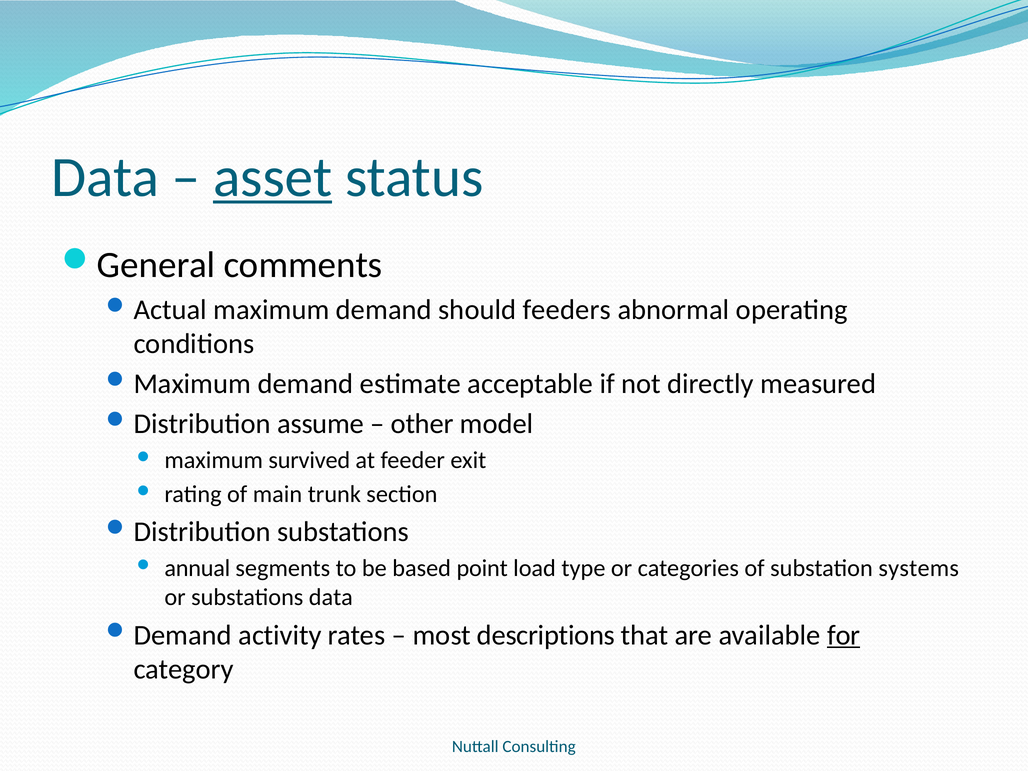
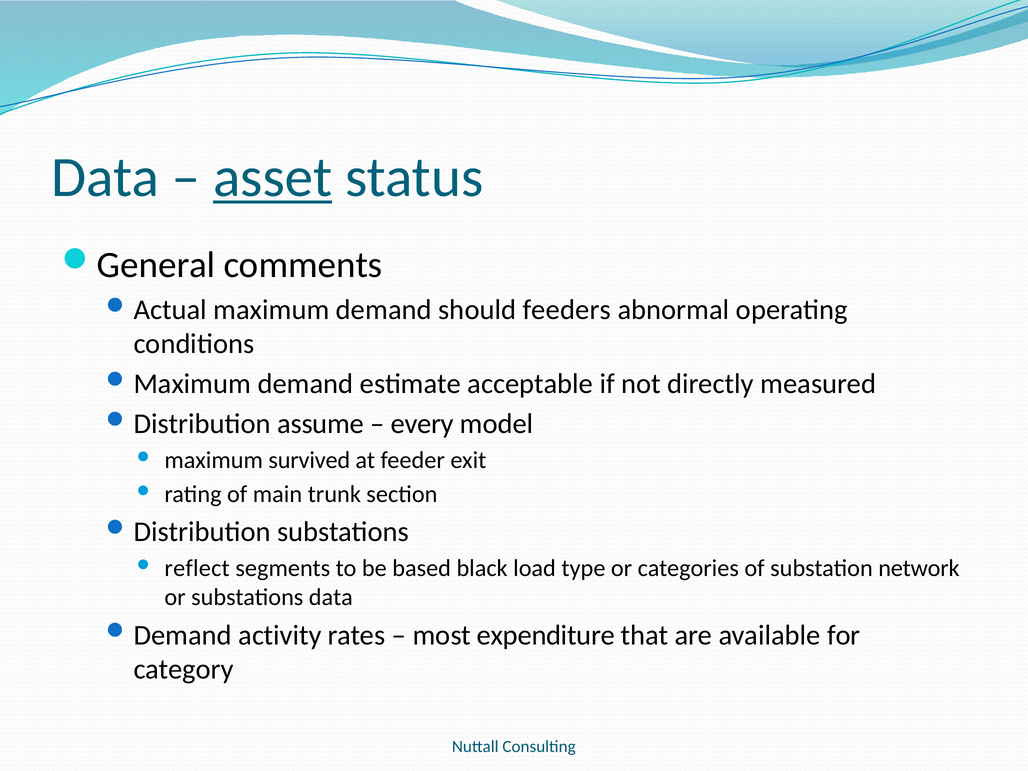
other: other -> every (422, 424)
annual: annual -> reflect (197, 568)
point: point -> black (482, 568)
systems: systems -> network (919, 568)
descriptions: descriptions -> expenditure (546, 635)
for underline: present -> none (844, 635)
